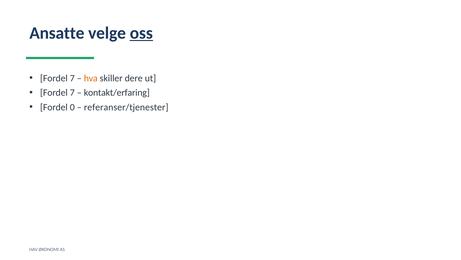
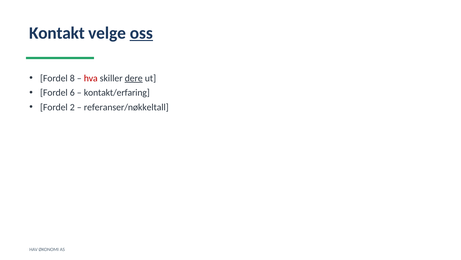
Ansatte: Ansatte -> Kontakt (57, 33)
7: 7 -> 8 (72, 78)
hva colour: orange -> red (91, 78)
dere underline: none -> present (134, 78)
7: 7 -> 6 (72, 92)
0: 0 -> 2 (72, 107)
referanser/tjenester: referanser/tjenester -> referanser/nøkkeltall (126, 107)
